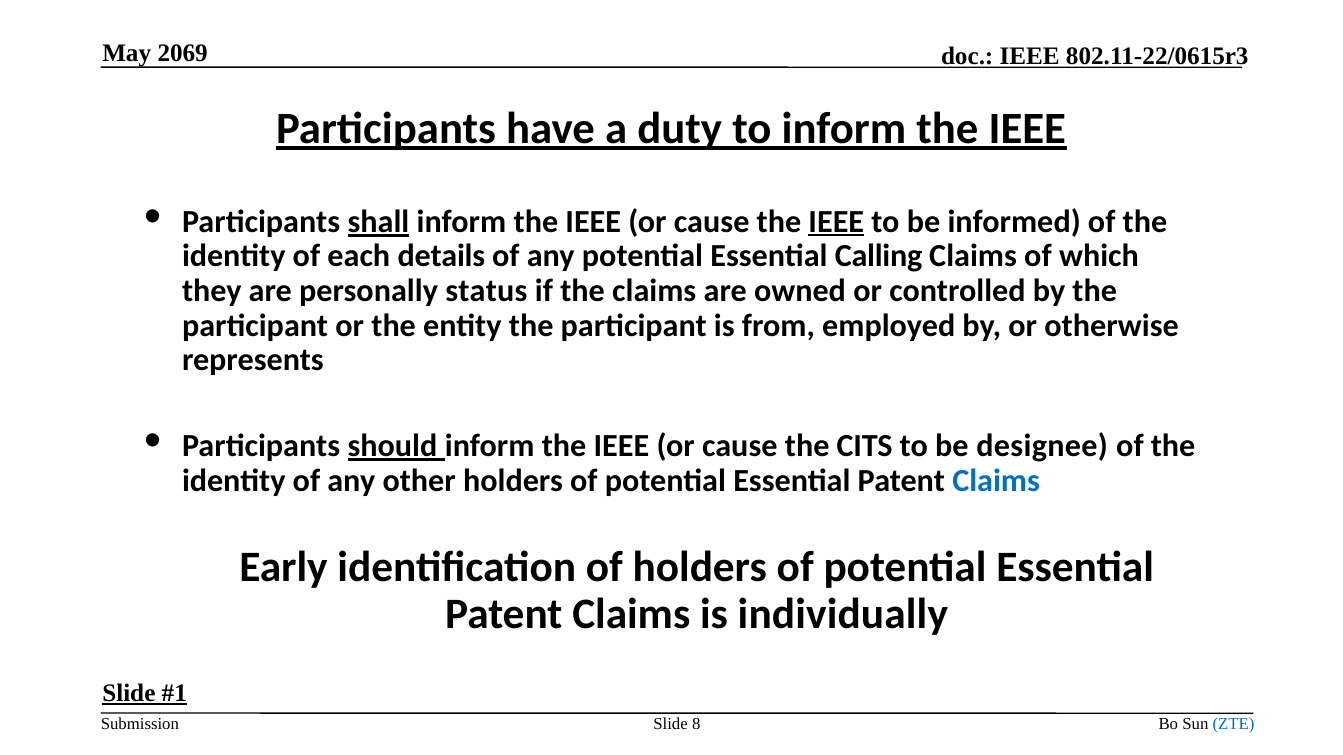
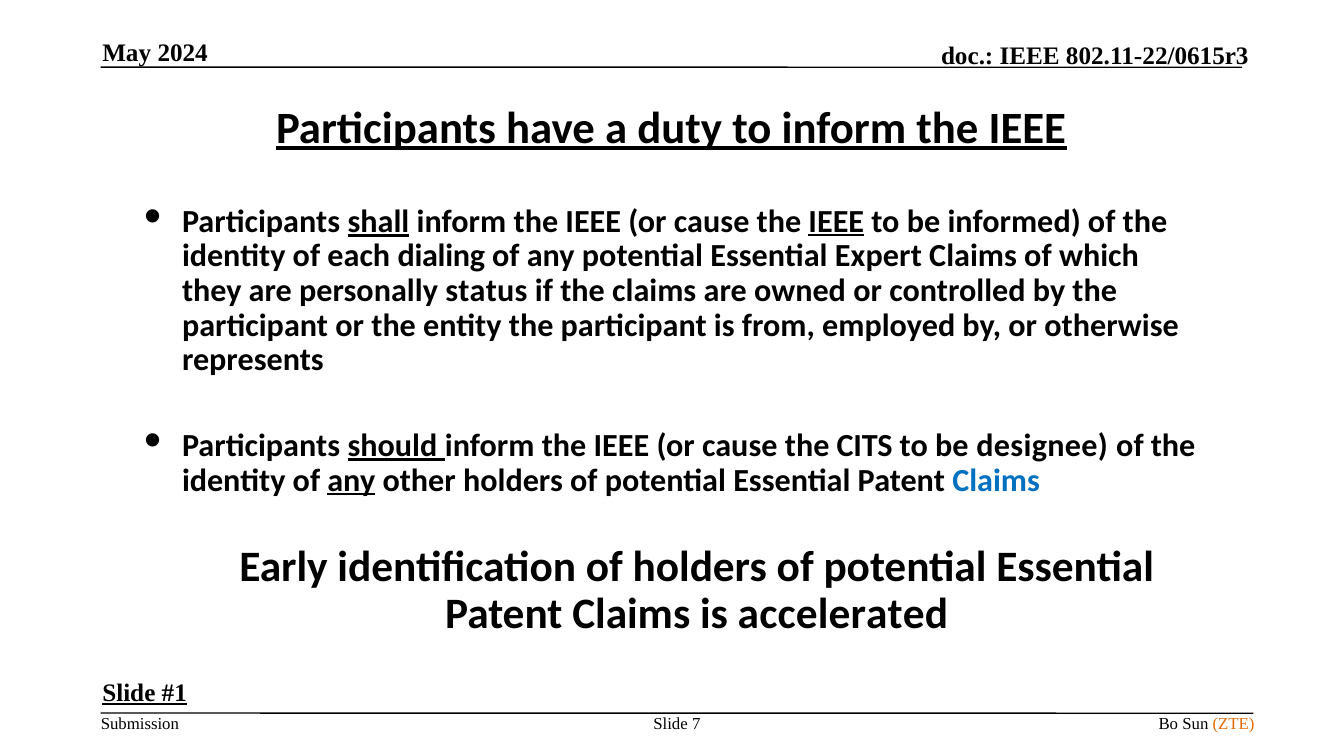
2069: 2069 -> 2024 (183, 53)
details: details -> dialing (441, 256)
Calling: Calling -> Expert (878, 256)
any underline: none -> present (351, 481)
individually: individually -> accelerated (843, 615)
8: 8 -> 7 (696, 725)
ZTE colour: blue -> orange (1234, 725)
